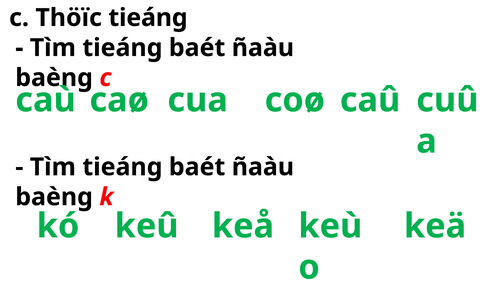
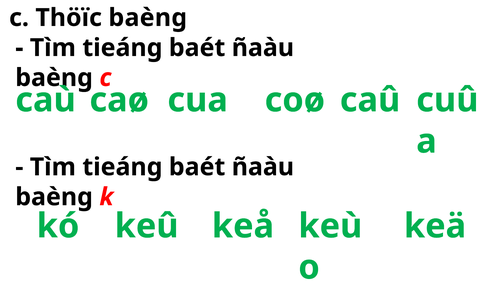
Thöïc tieáng: tieáng -> baèng (148, 18)
